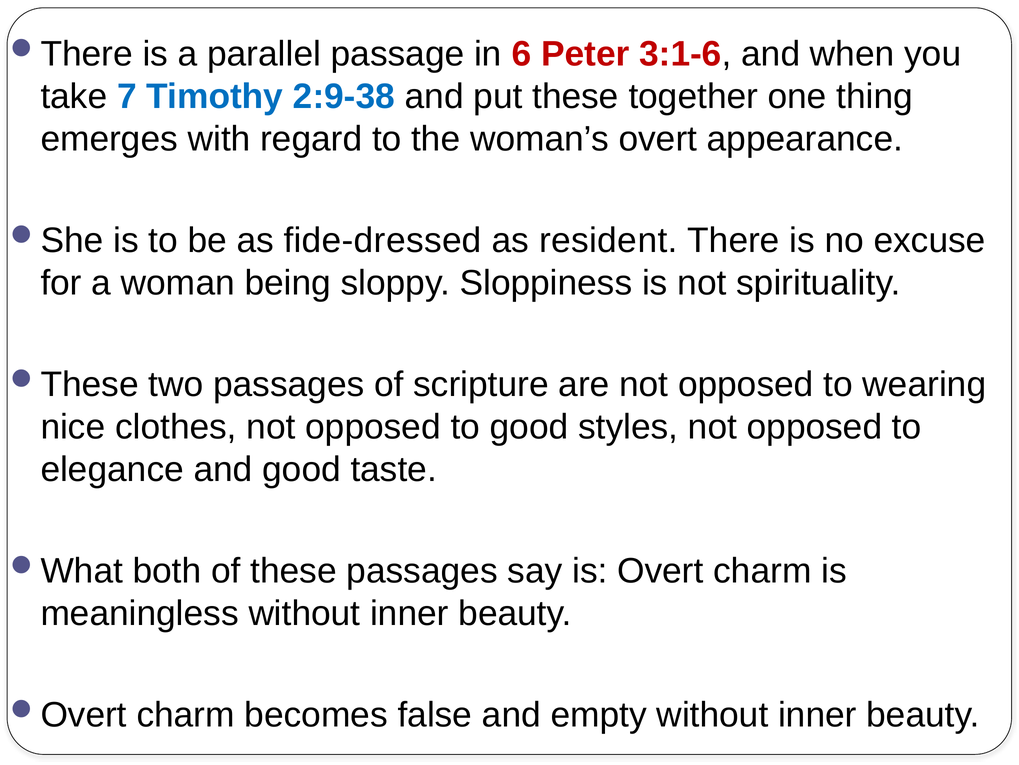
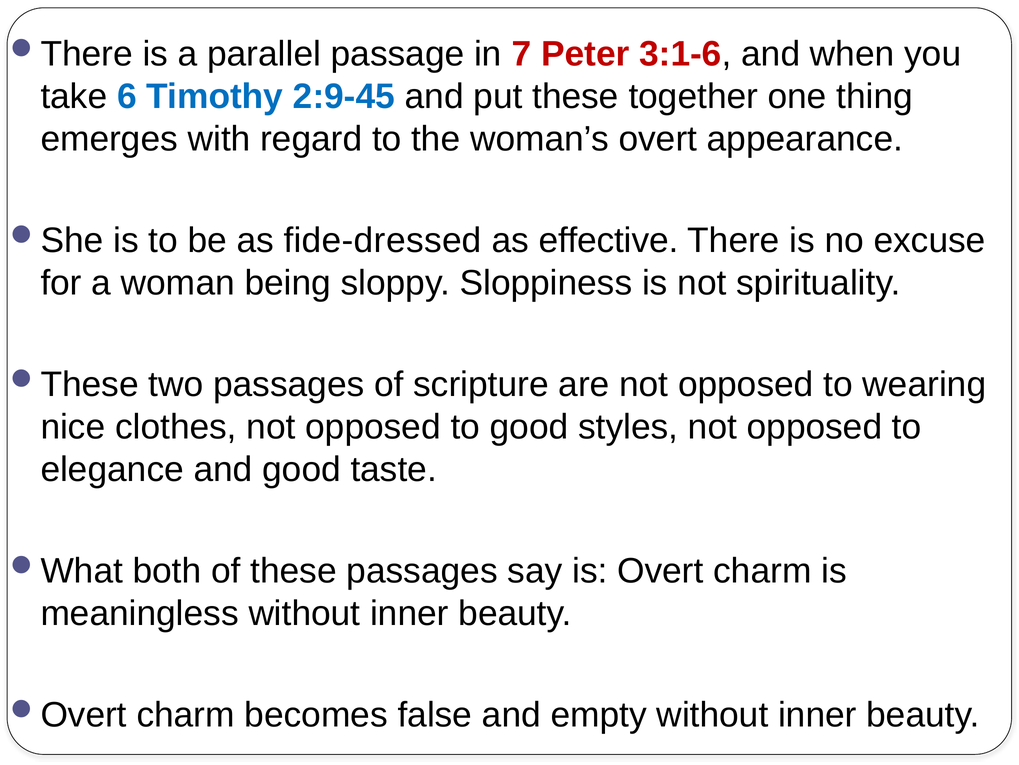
6: 6 -> 7 (522, 54)
7: 7 -> 6 (127, 97)
2:9-38: 2:9-38 -> 2:9-45 (344, 97)
resident: resident -> effective (609, 240)
